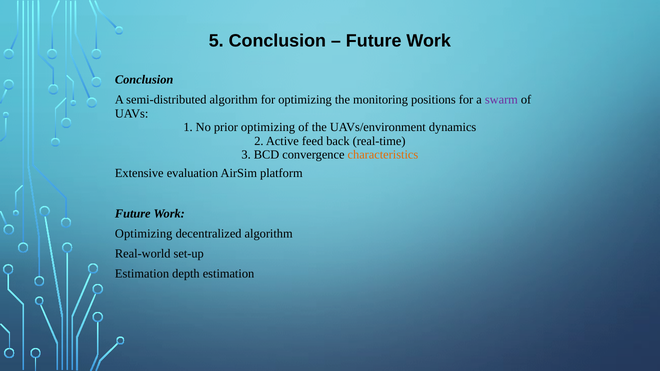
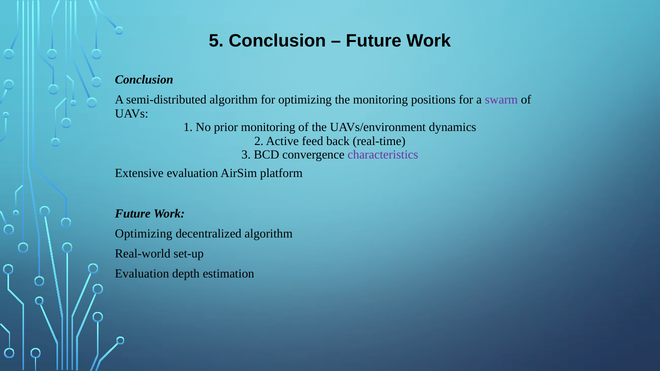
prior optimizing: optimizing -> monitoring (268, 127)
characteristics colour: orange -> purple (383, 155)
Estimation: Estimation -> Evaluation (142, 274)
